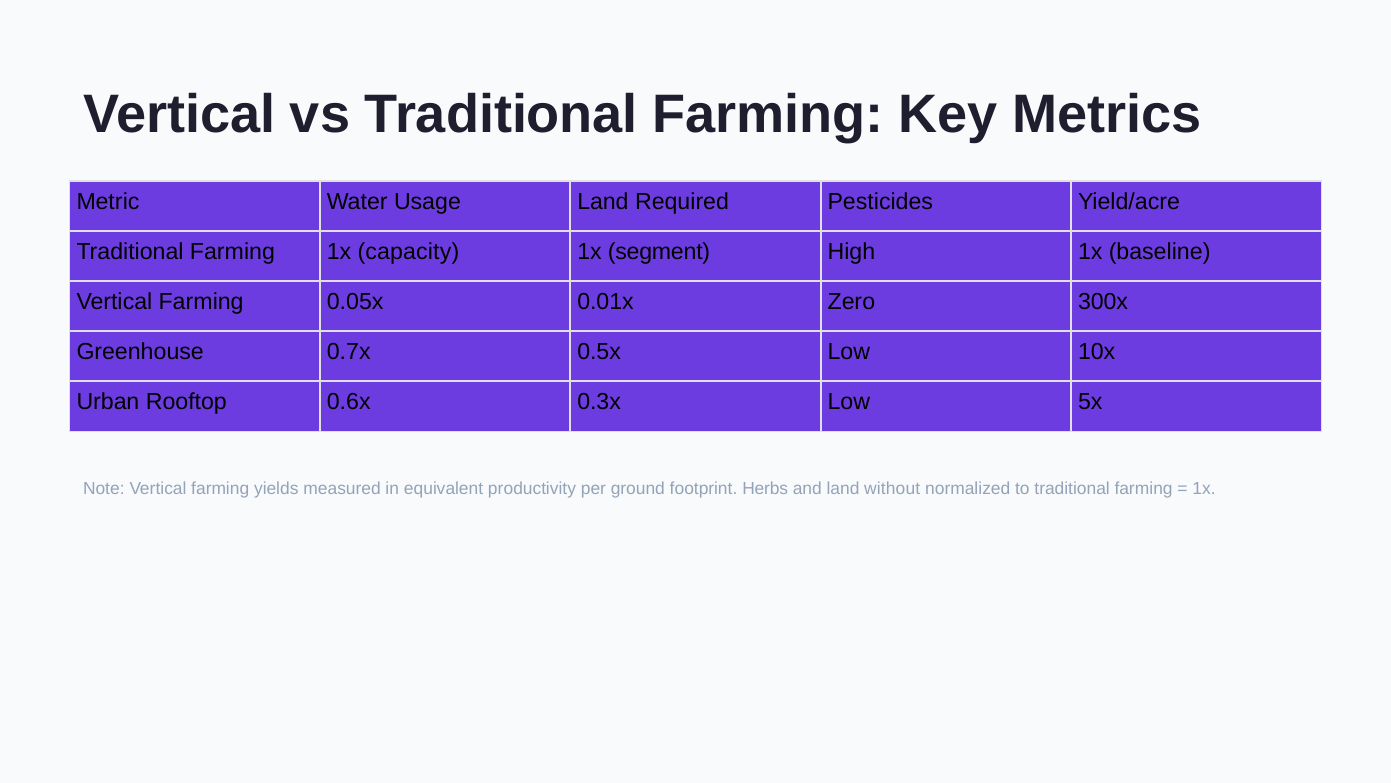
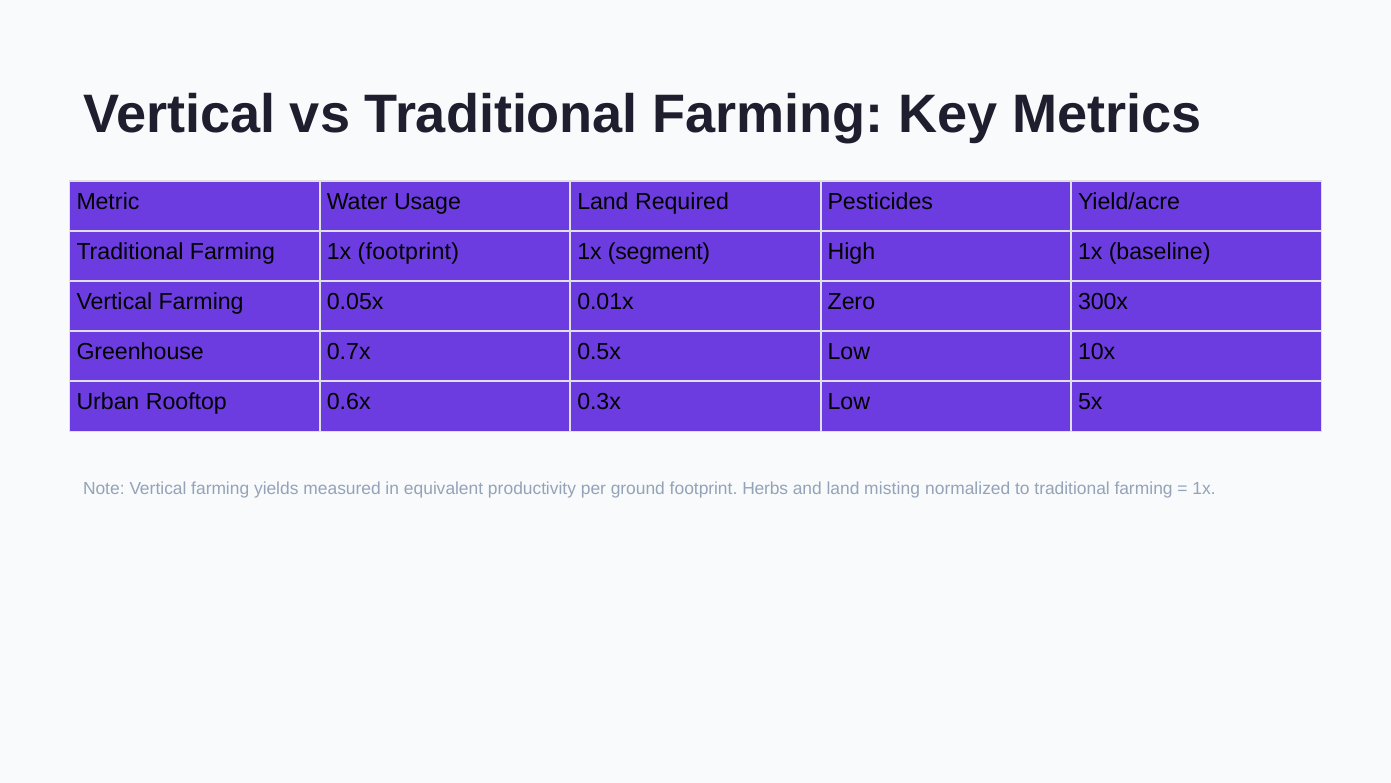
1x capacity: capacity -> footprint (408, 251)
without: without -> misting (892, 488)
